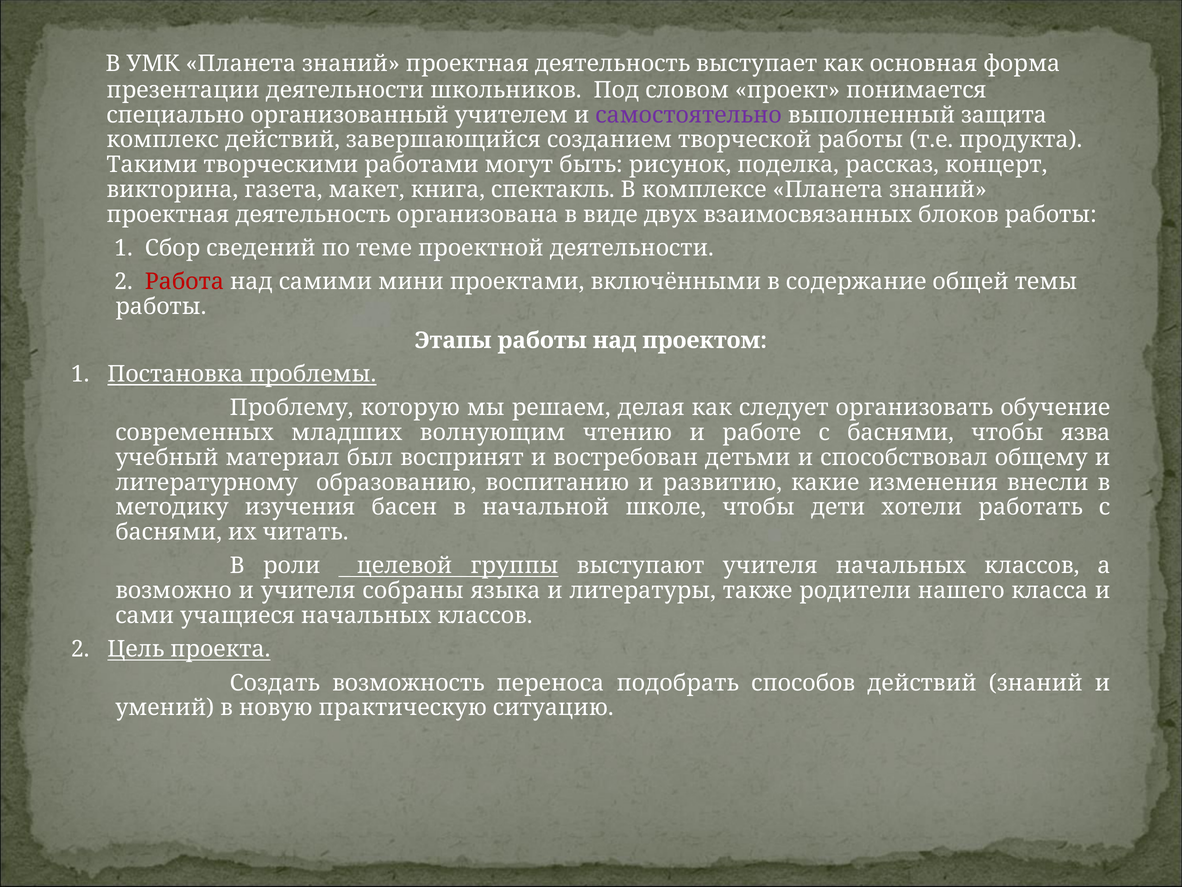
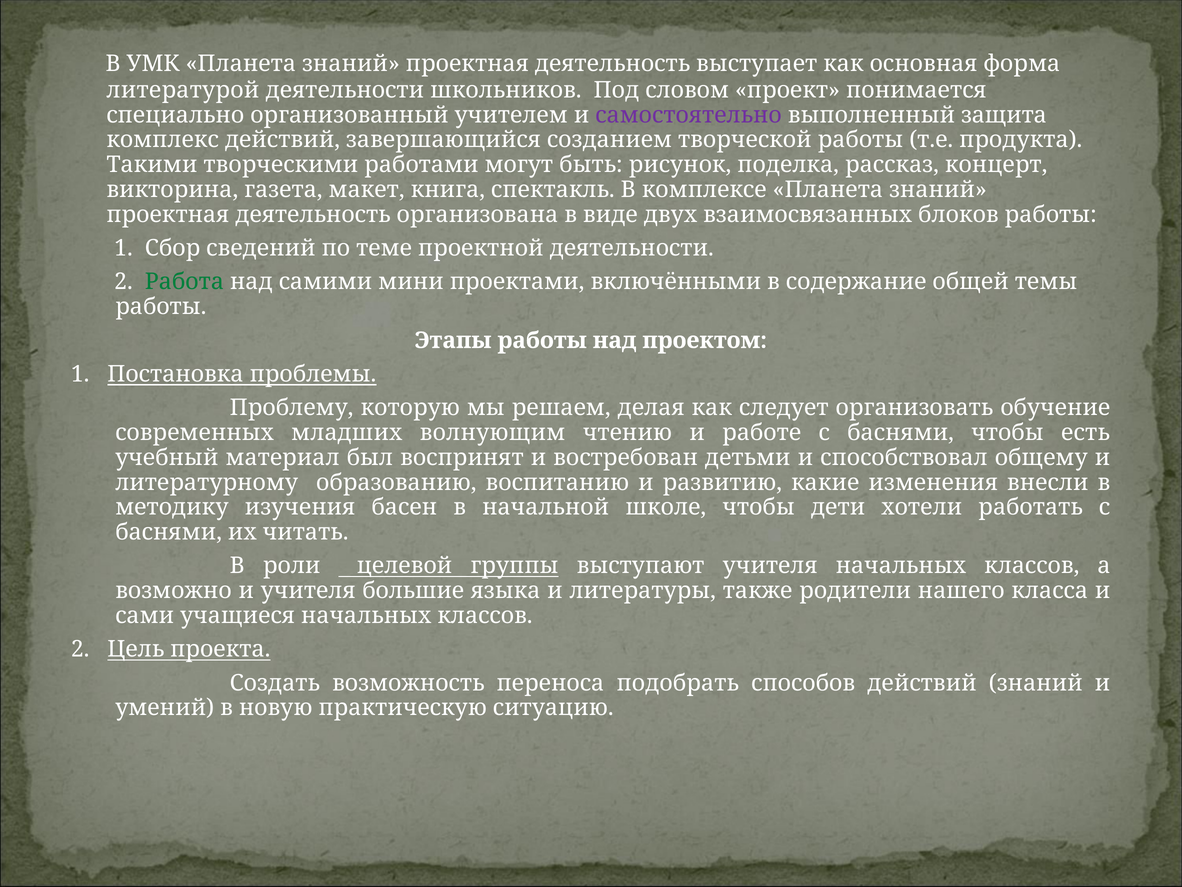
презентации: презентации -> литературой (183, 90)
Работа colour: red -> green (184, 282)
язва: язва -> есть (1085, 432)
собраны: собраны -> большие (413, 590)
